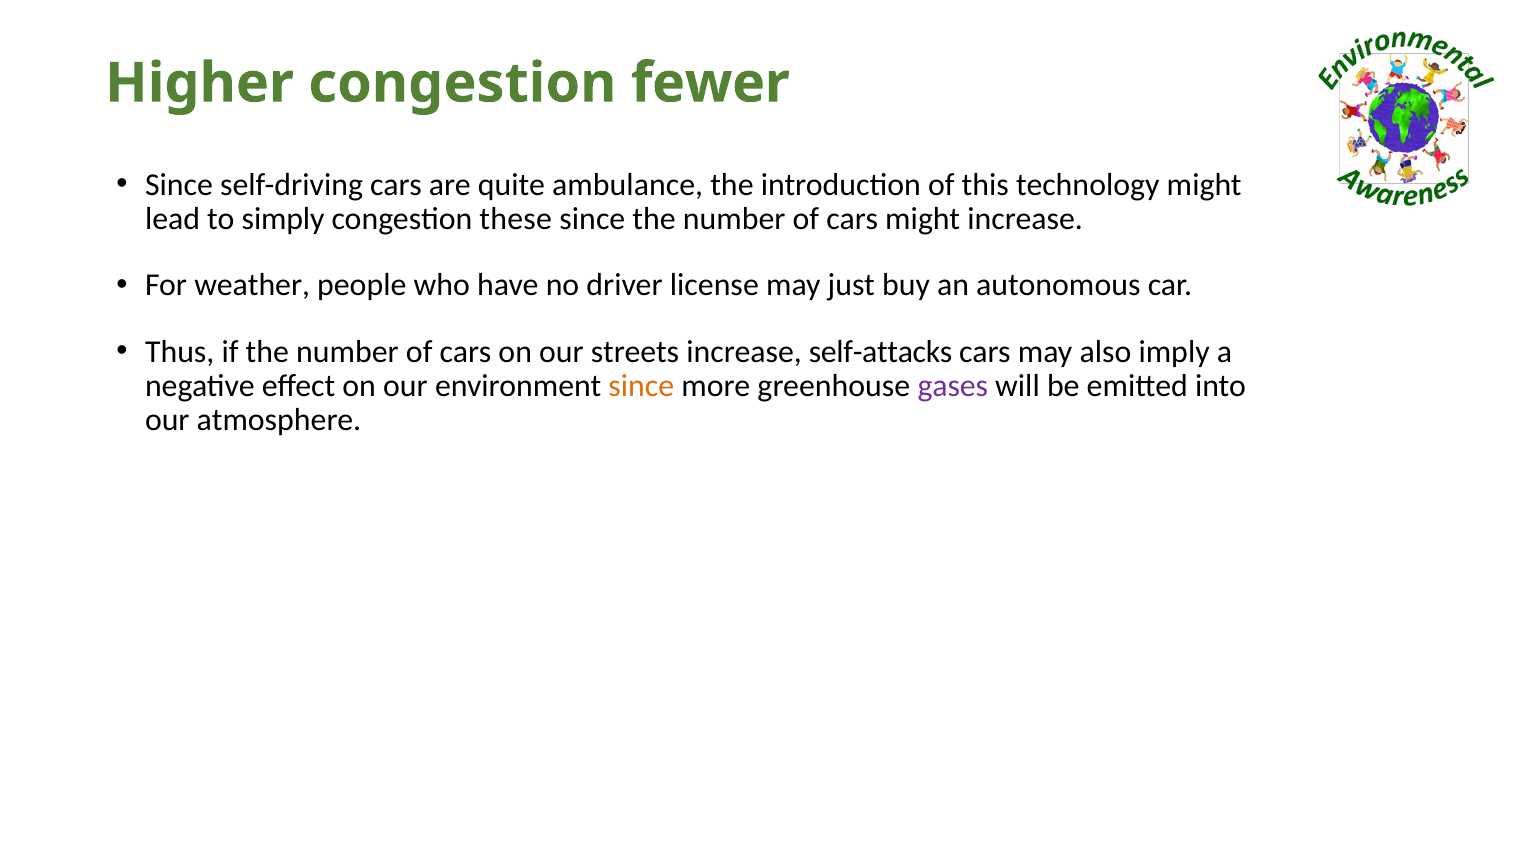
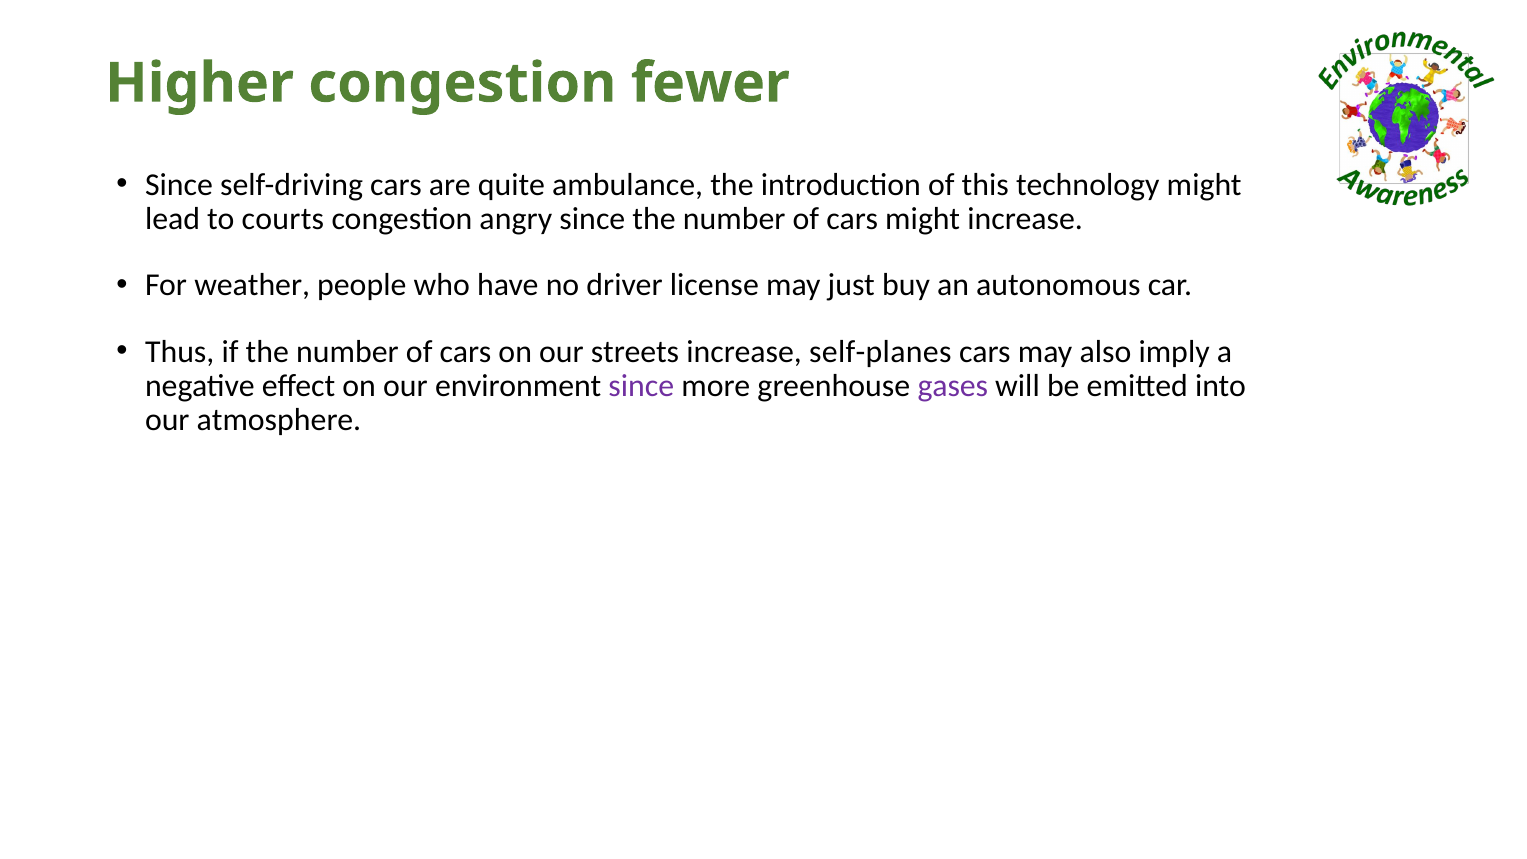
simply: simply -> courts (283, 219)
these: these -> angry (516, 219)
self-attacks: self-attacks -> self-planes (880, 352)
since colour: orange -> purple (641, 386)
